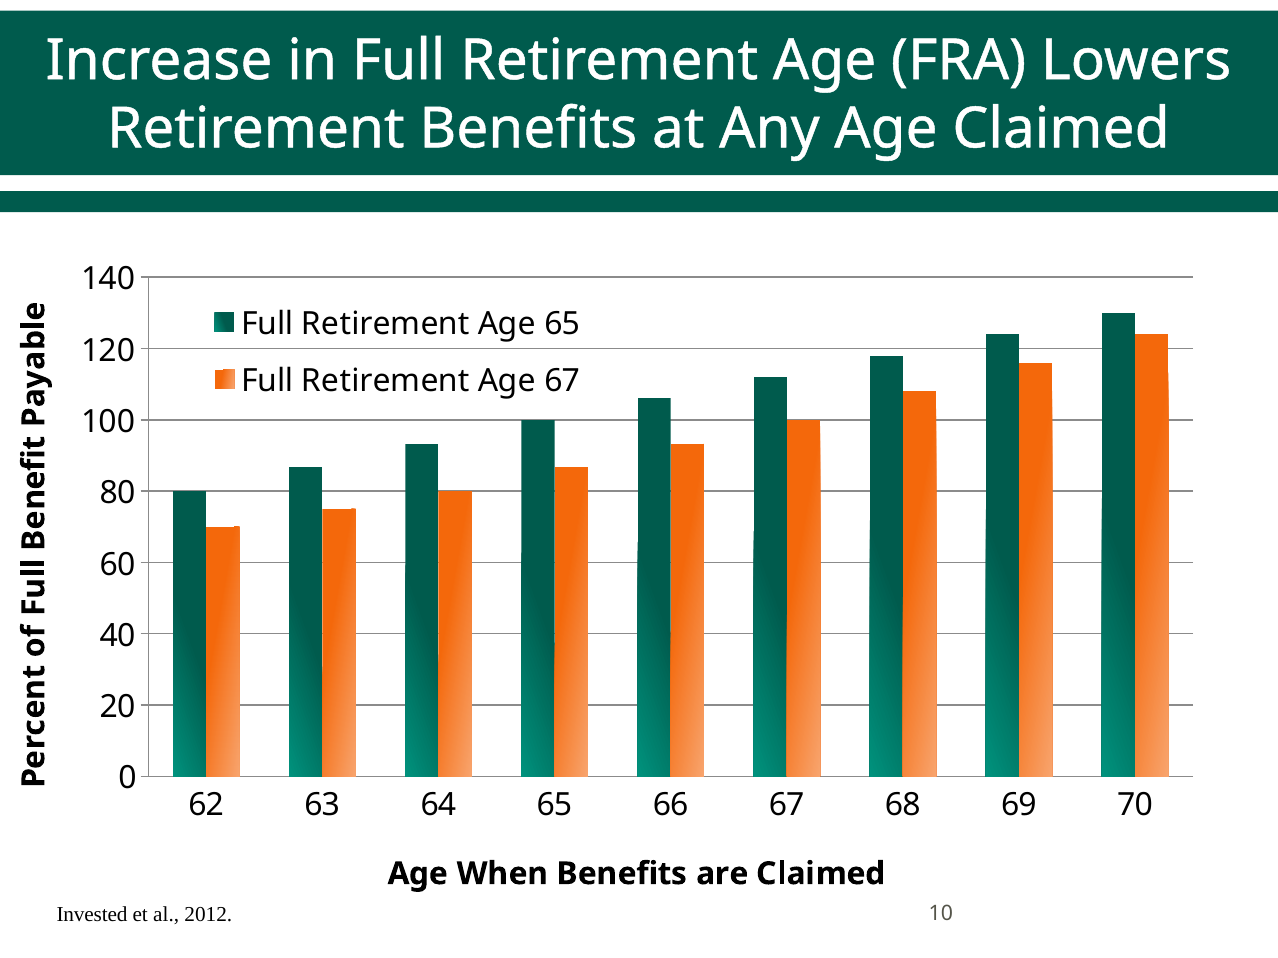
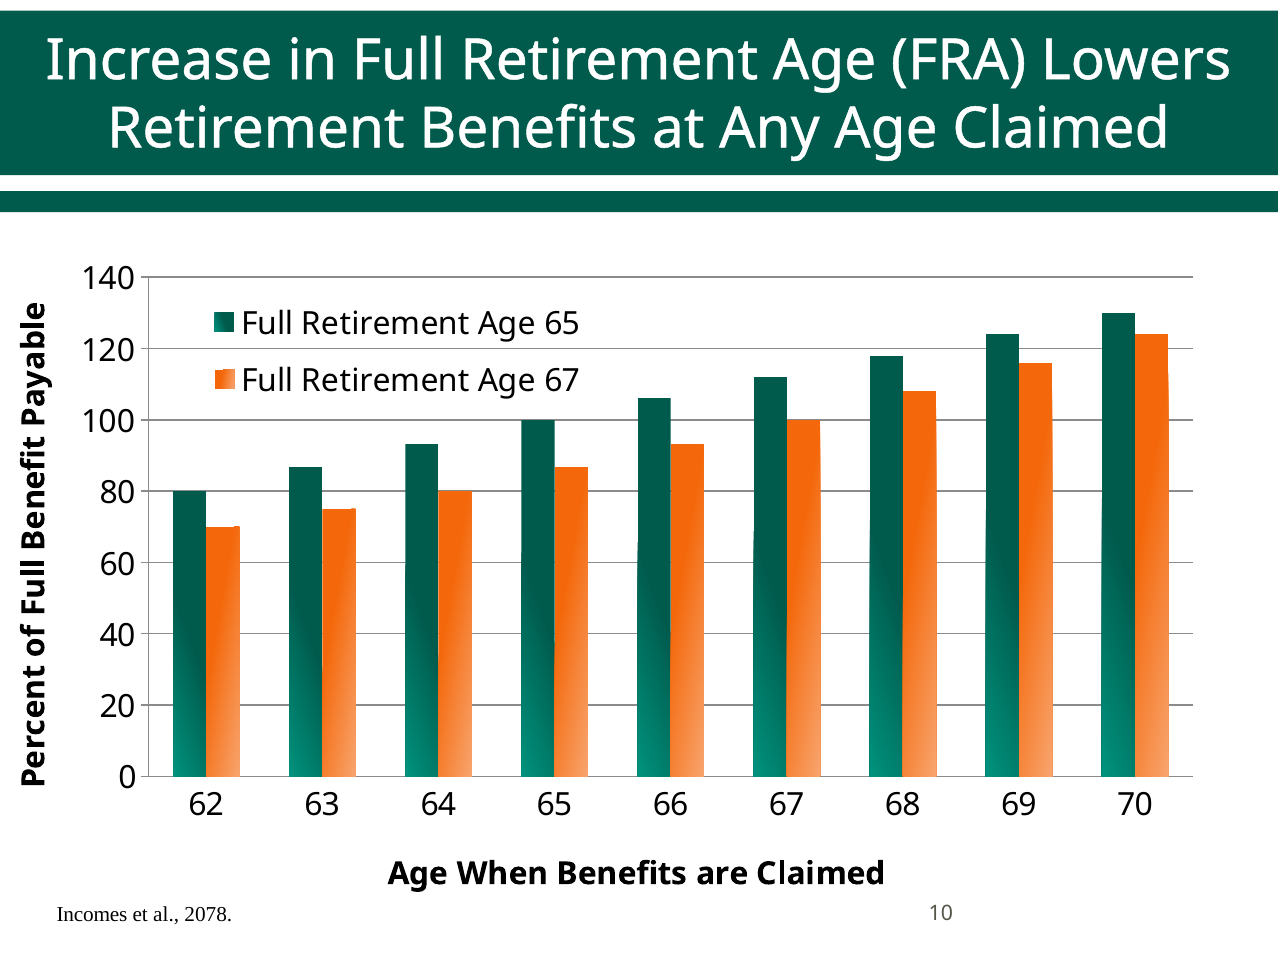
Invested: Invested -> Incomes (92, 915)
2012: 2012 -> 2078 (208, 915)
